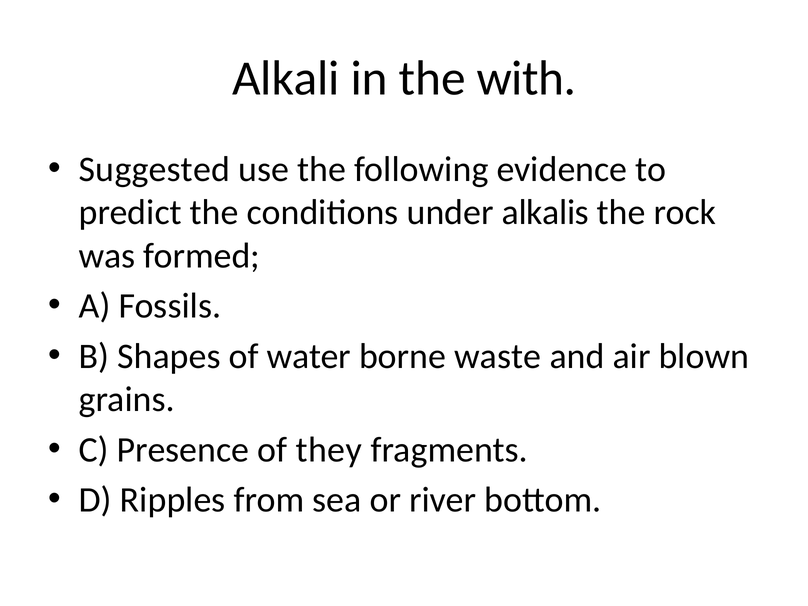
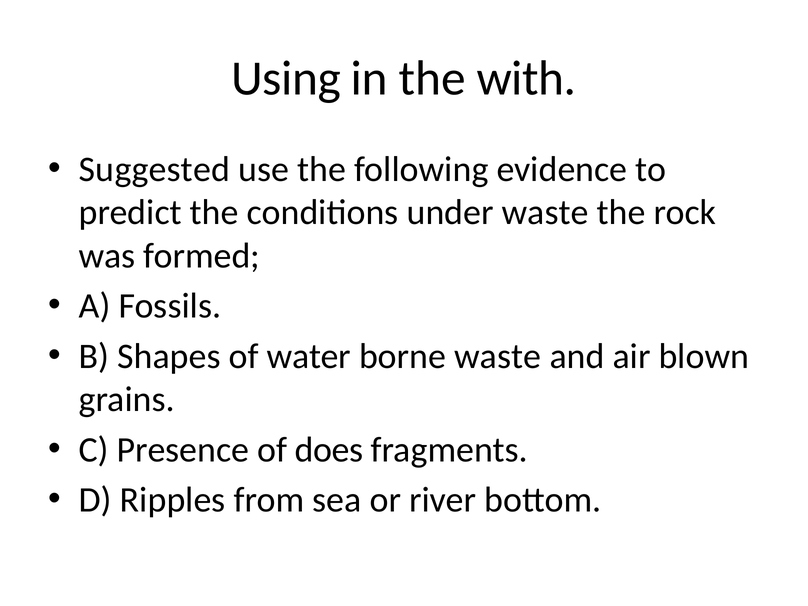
Alkali: Alkali -> Using (286, 78)
under alkalis: alkalis -> waste (545, 213)
they: they -> does (329, 450)
